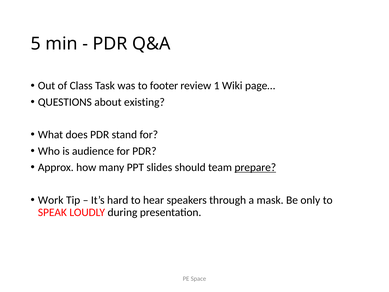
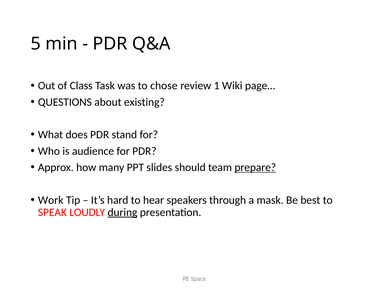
footer: footer -> chose (164, 86)
only: only -> best (310, 200)
during underline: none -> present (122, 212)
